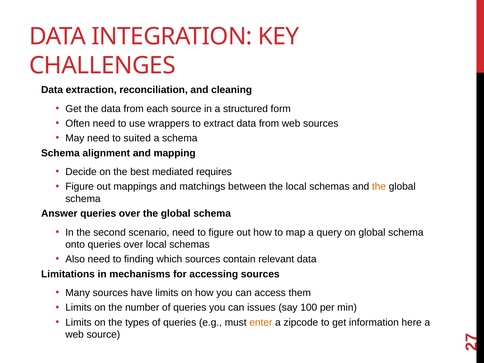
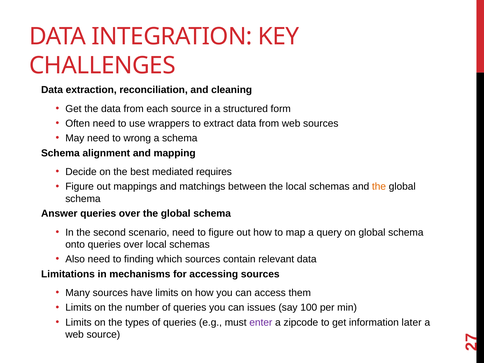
suited: suited -> wrong (137, 138)
enter colour: orange -> purple (261, 322)
here: here -> later (412, 322)
